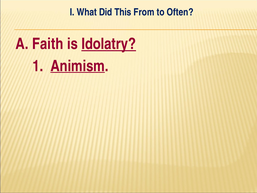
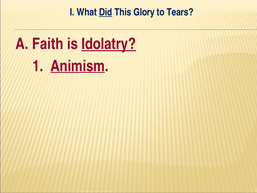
Did underline: none -> present (106, 12)
From: From -> Glory (144, 12)
Often: Often -> Tears (180, 12)
